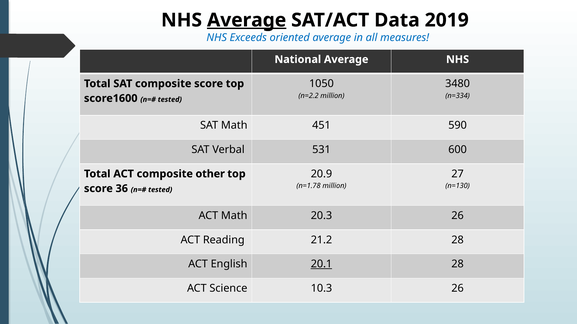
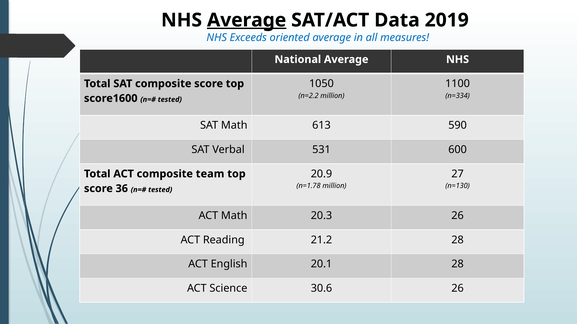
3480: 3480 -> 1100 (458, 84)
451: 451 -> 613 (321, 126)
other: other -> team (210, 174)
20.1 underline: present -> none (321, 264)
10.3: 10.3 -> 30.6 (321, 289)
